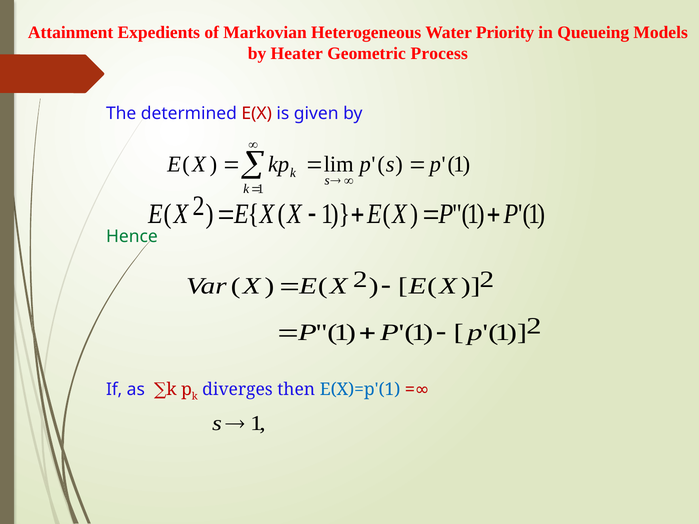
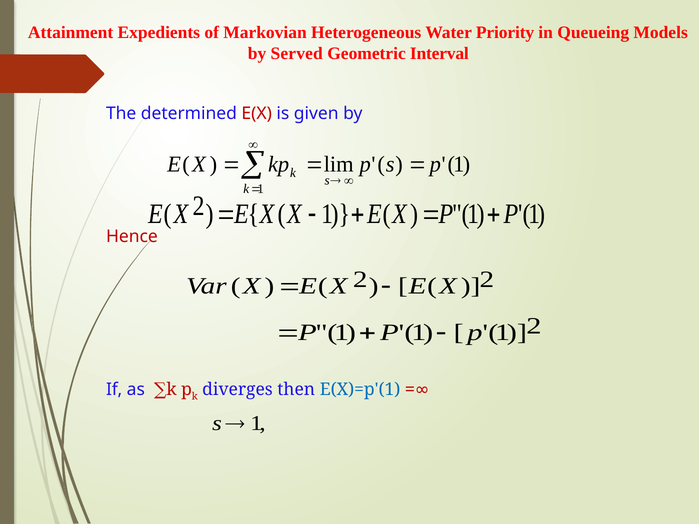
Heater: Heater -> Served (297, 54)
Process: Process -> Interval (439, 54)
Hence colour: green -> red (132, 236)
